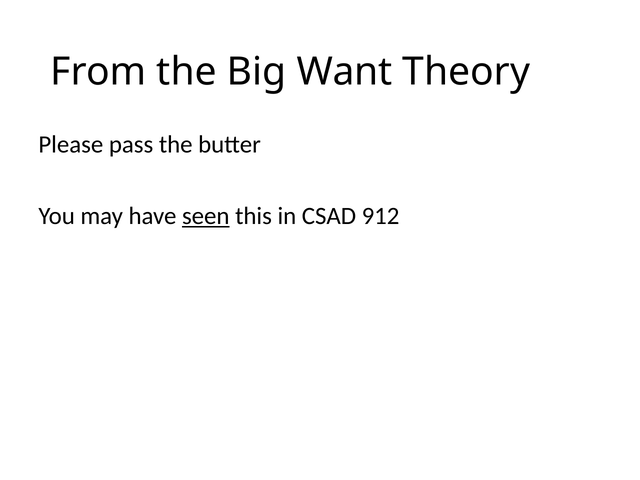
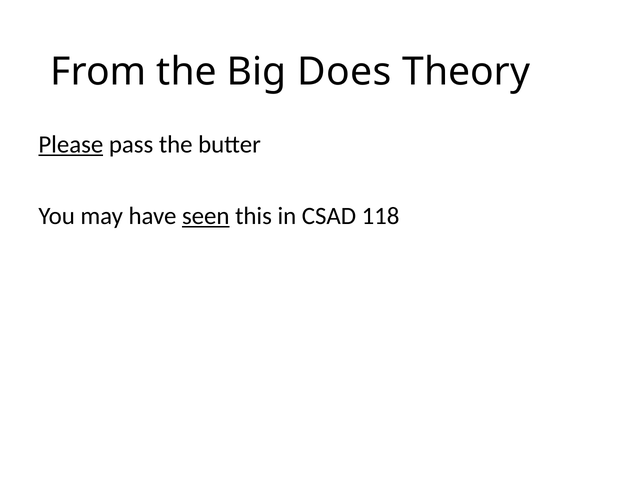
Want: Want -> Does (344, 72)
Please underline: none -> present (71, 145)
912: 912 -> 118 (381, 216)
